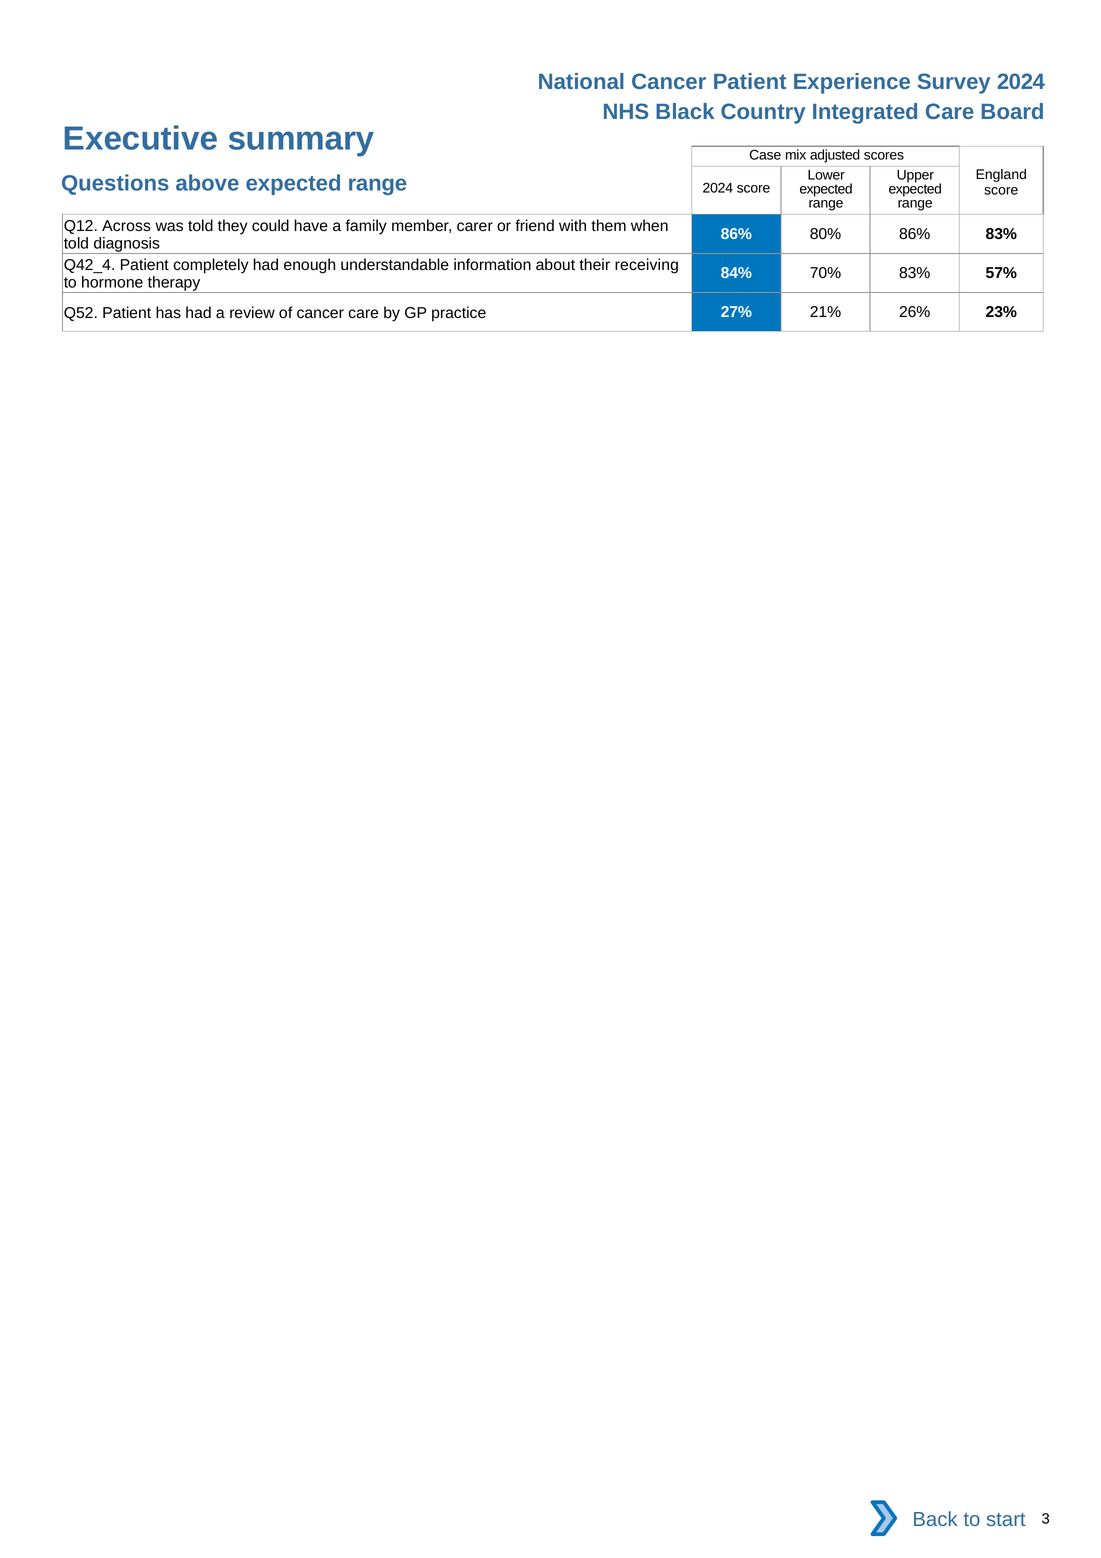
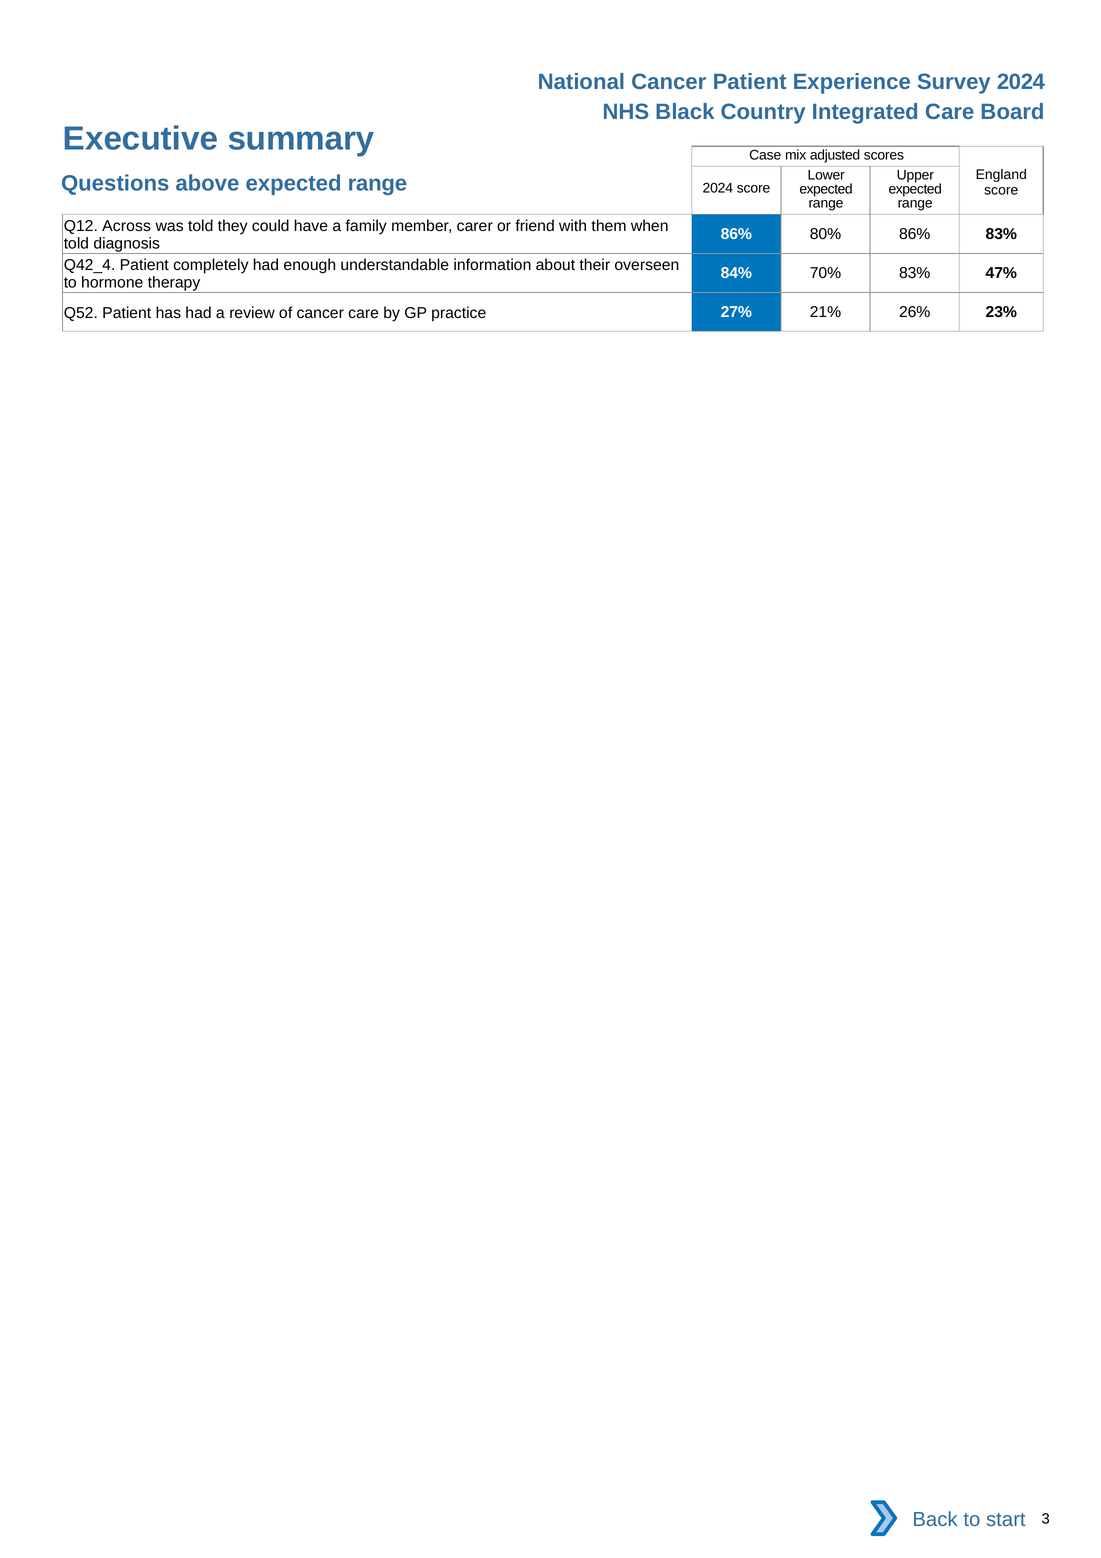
receiving: receiving -> overseen (647, 265)
57%: 57% -> 47% (1001, 273)
